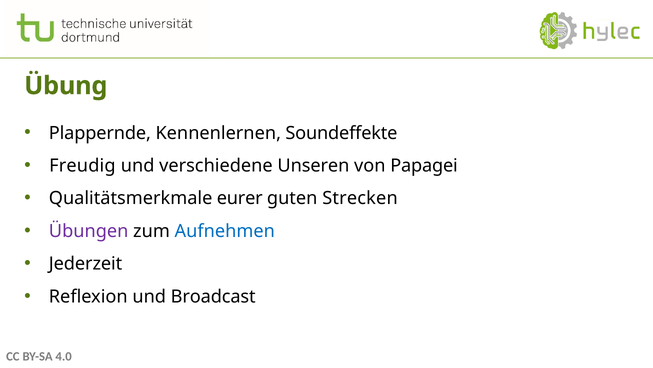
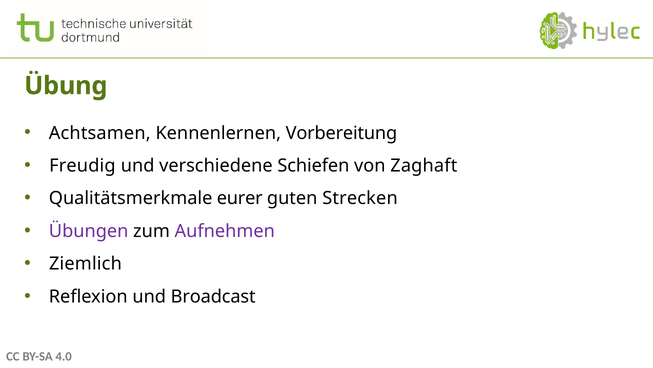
Plappernde: Plappernde -> Achtsamen (100, 133)
Soundeffekte: Soundeffekte -> Vorbereitung (341, 133)
Unseren: Unseren -> Schiefen (313, 165)
Papagei: Papagei -> Zaghaft (424, 165)
Aufnehmen colour: blue -> purple (225, 231)
Jederzeit: Jederzeit -> Ziemlich (85, 263)
